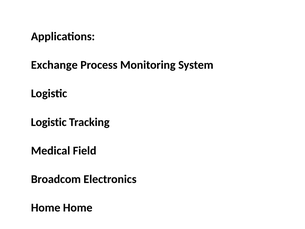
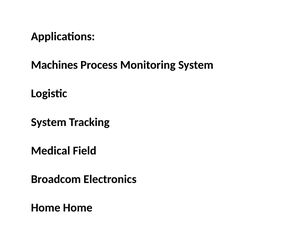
Exchange: Exchange -> Machines (54, 65)
Logistic: Logistic -> System (49, 122)
